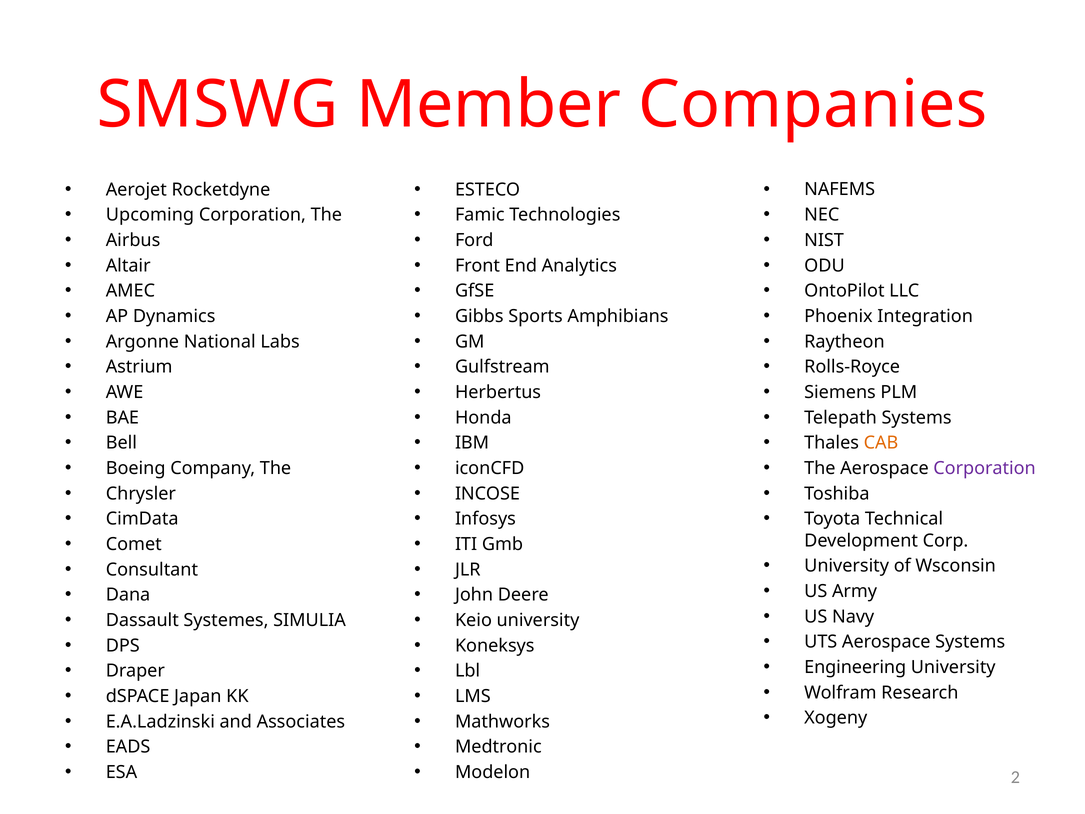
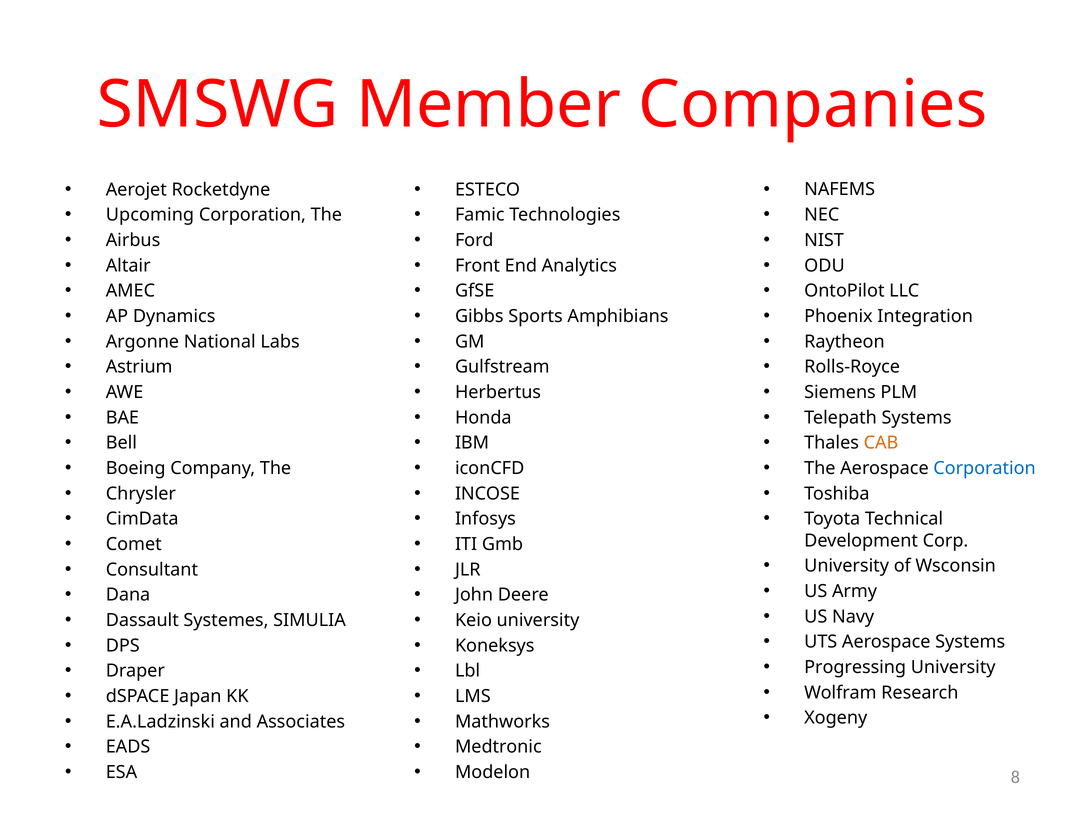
Corporation colour: purple -> blue (985, 468)
Engineering: Engineering -> Progressing (855, 667)
2: 2 -> 8 (1015, 777)
